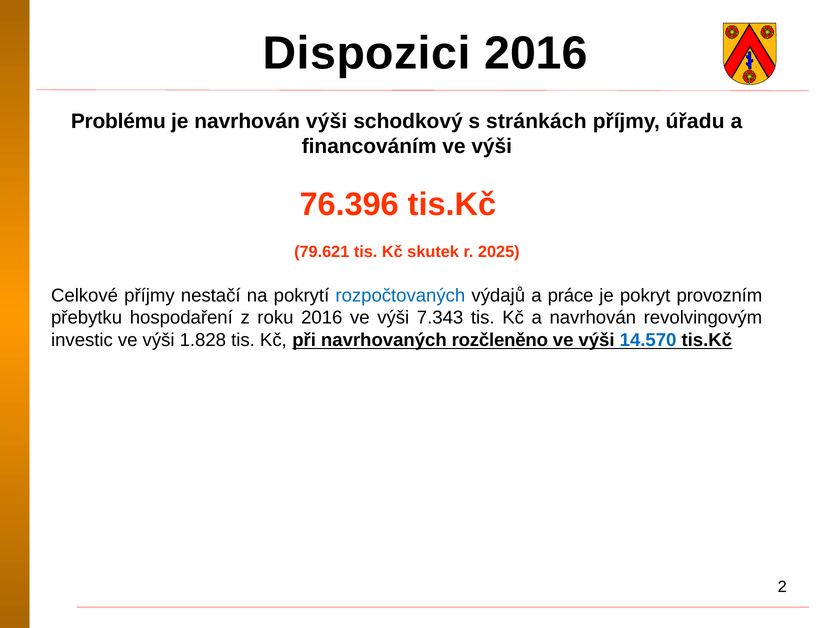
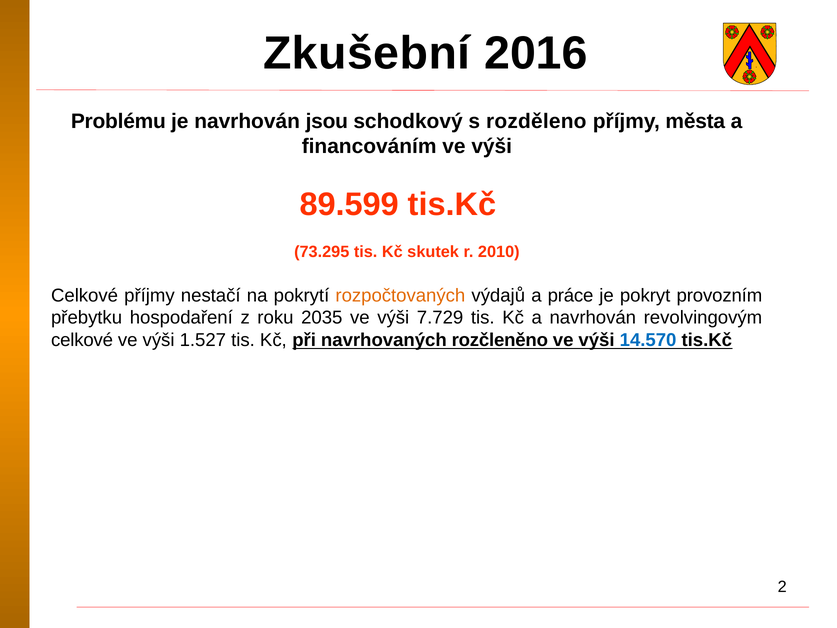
Dispozici: Dispozici -> Zkušební (367, 53)
navrhován výši: výši -> jsou (327, 121)
stránkách: stránkách -> rozděleno (536, 121)
úřadu: úřadu -> města (695, 121)
76.396: 76.396 -> 89.599 (349, 204)
79.621: 79.621 -> 73.295 (322, 252)
2025: 2025 -> 2010 (499, 252)
rozpočtovaných colour: blue -> orange (400, 295)
roku 2016: 2016 -> 2035 (322, 318)
7.343: 7.343 -> 7.729 (440, 318)
investic: investic -> celkové (82, 340)
1.828: 1.828 -> 1.527 (203, 340)
